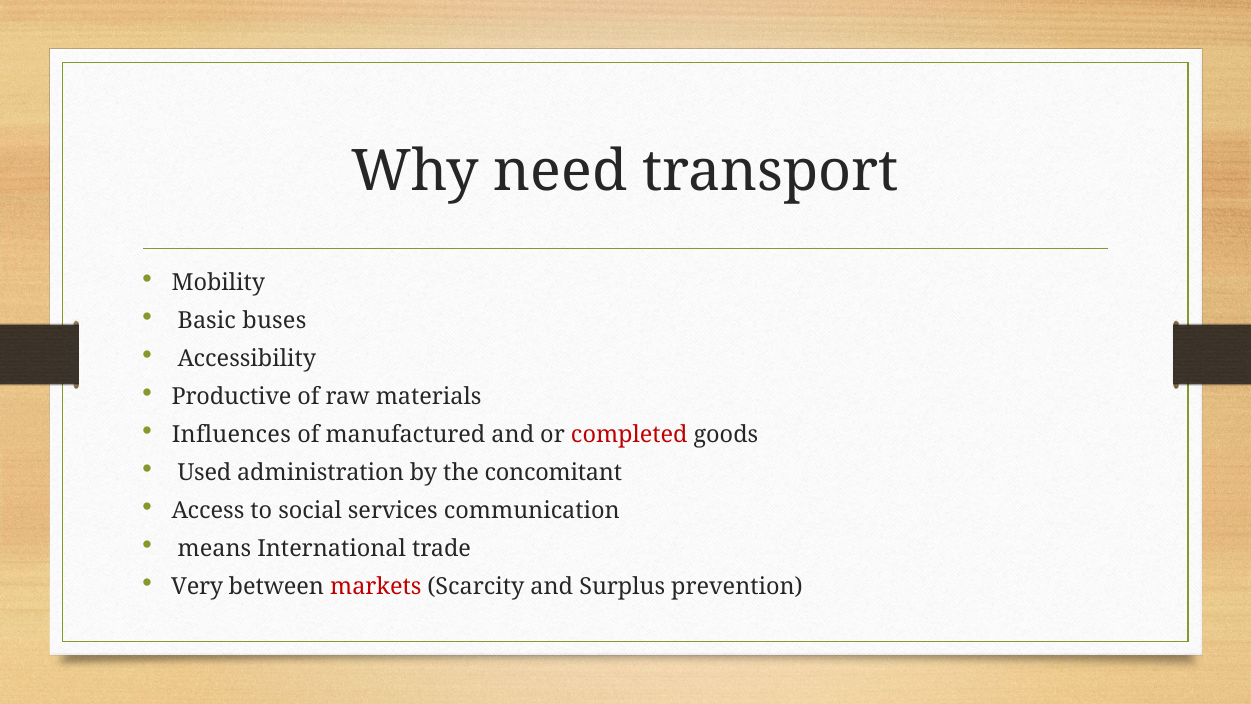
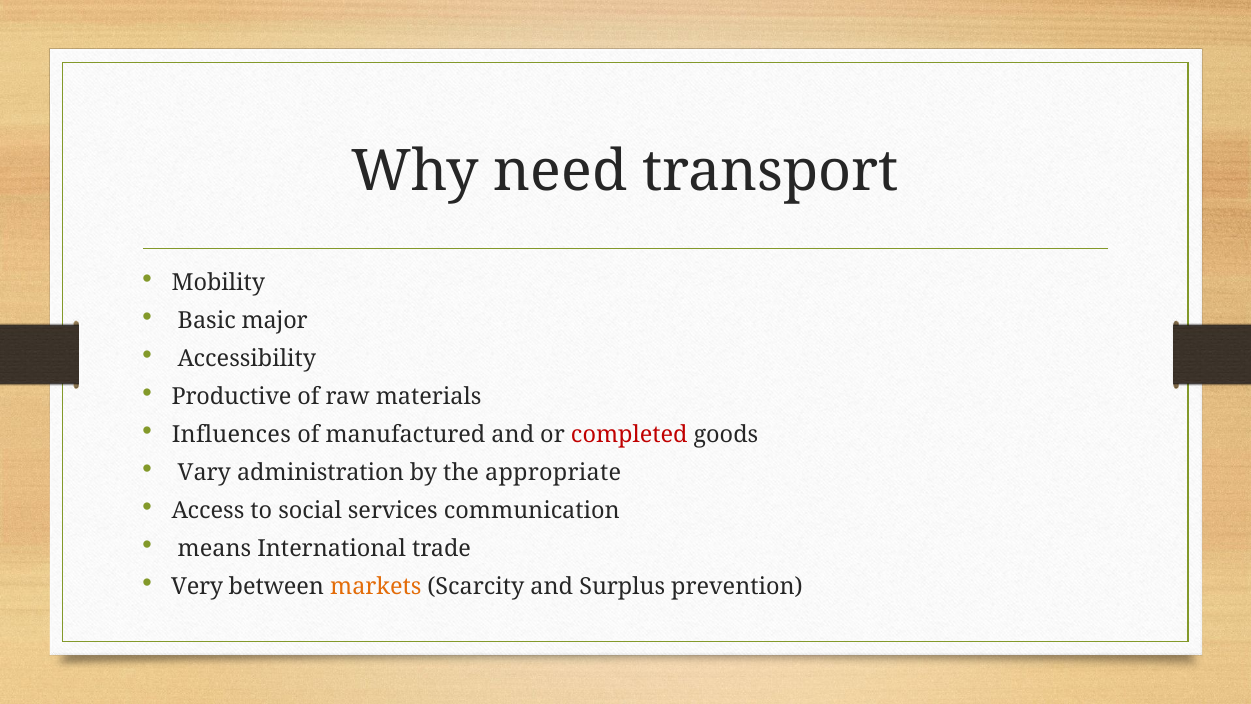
buses: buses -> major (275, 321)
Used: Used -> Vary (204, 473)
concomitant: concomitant -> appropriate (553, 473)
markets colour: red -> orange (376, 587)
